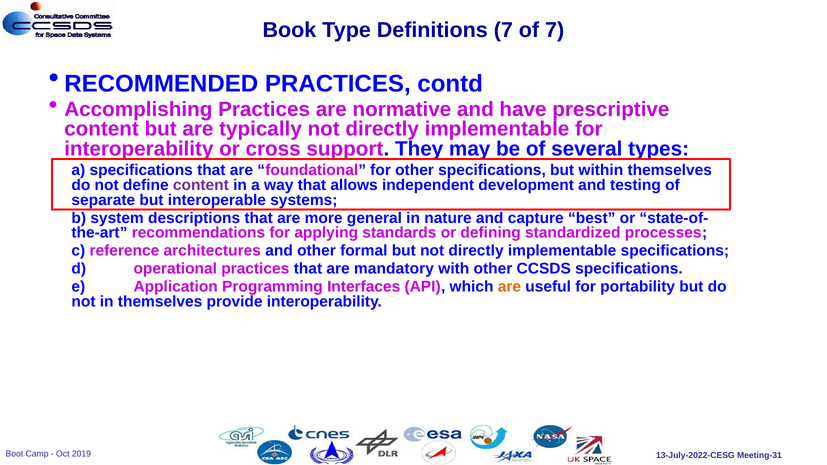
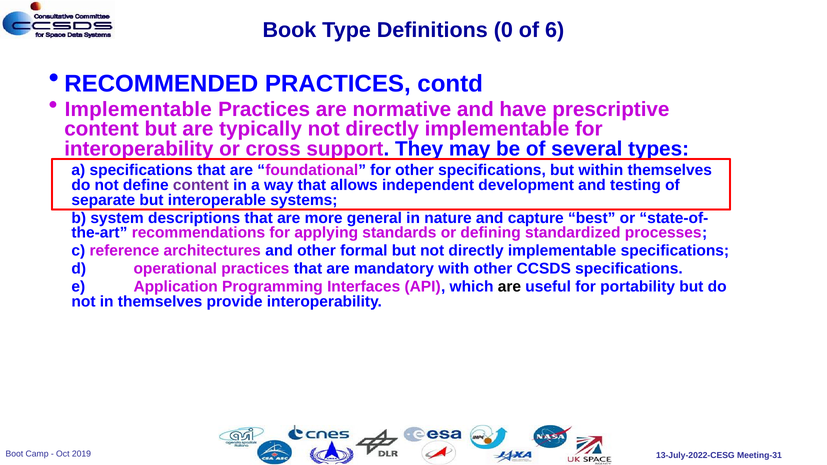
Definitions 7: 7 -> 0 (503, 30)
of 7: 7 -> 6 (555, 30)
Accomplishing: Accomplishing -> Implementable (138, 109)
are colour: orange -> black (509, 287)
